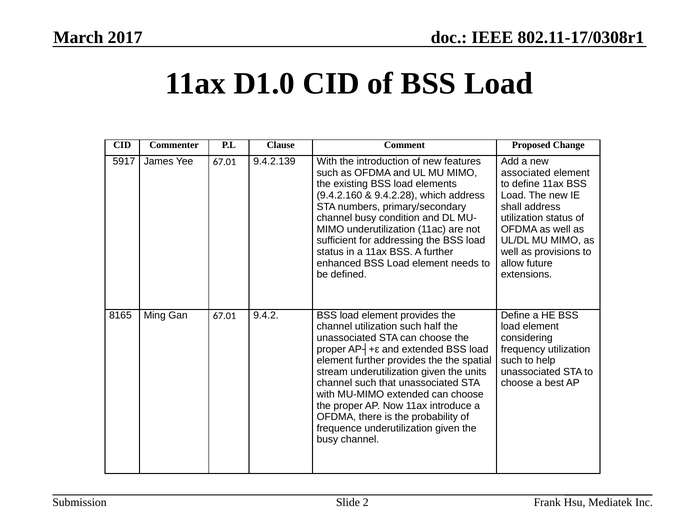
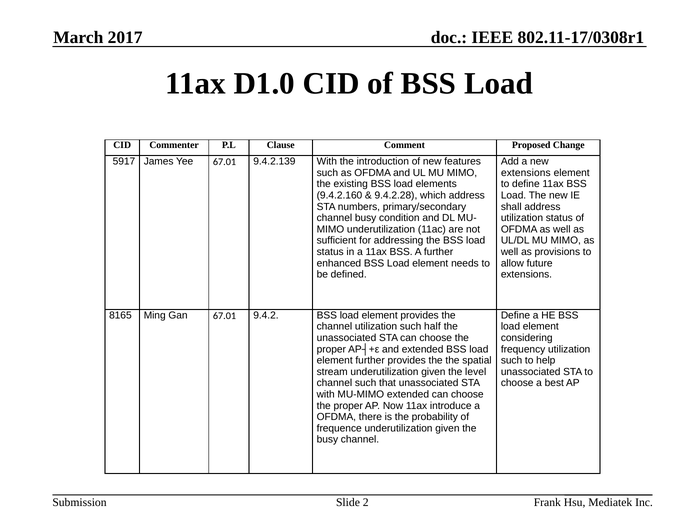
associated: associated -> extensions (526, 173)
units: units -> level (476, 372)
